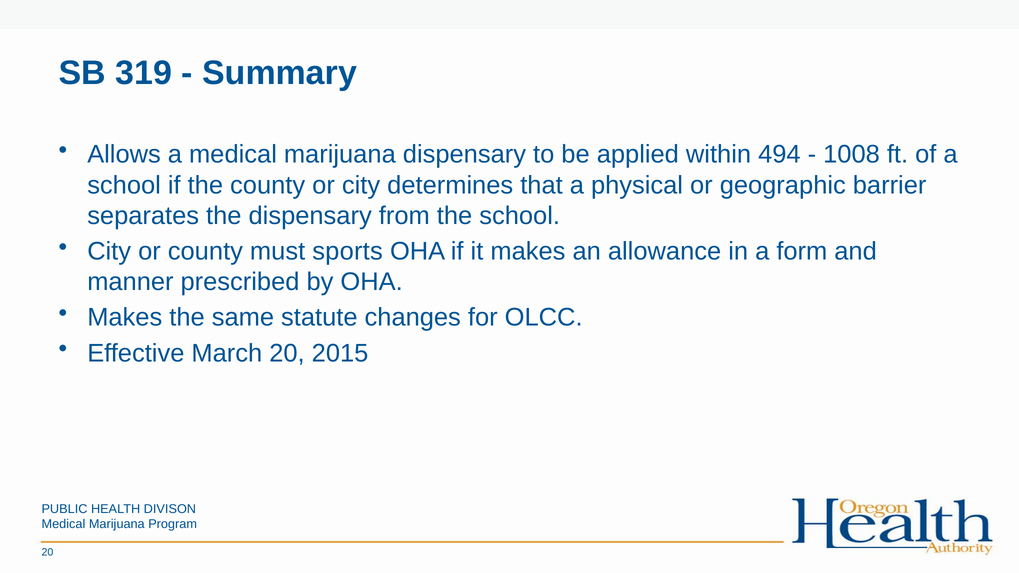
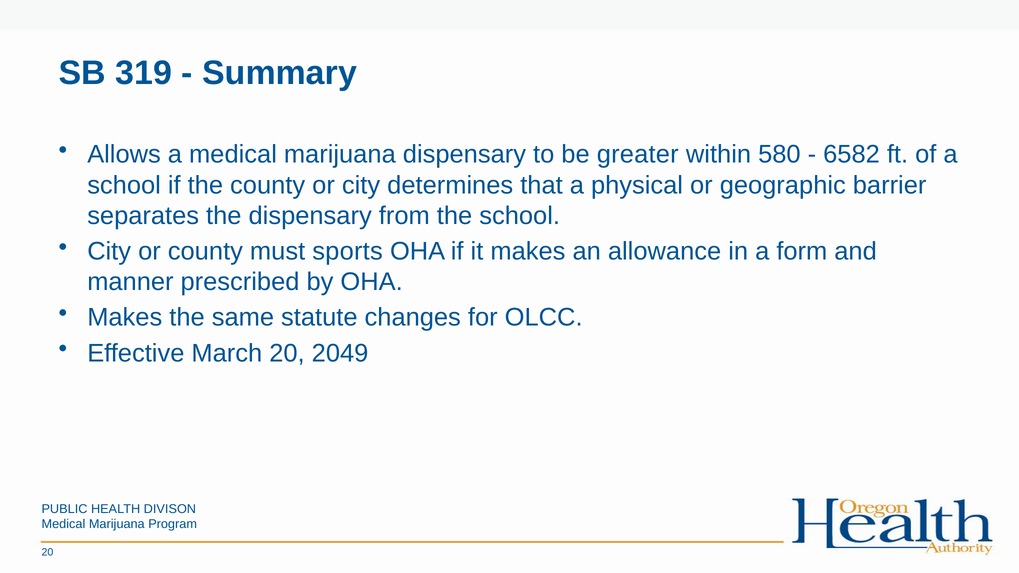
applied: applied -> greater (638, 155)
494: 494 -> 580 (779, 155)
1008: 1008 -> 6582 (852, 155)
2015: 2015 -> 2049 (340, 353)
